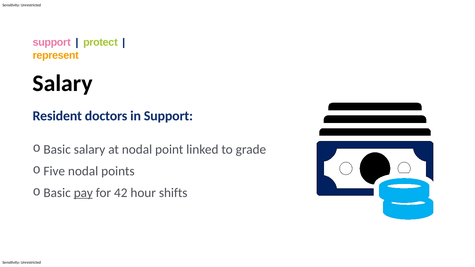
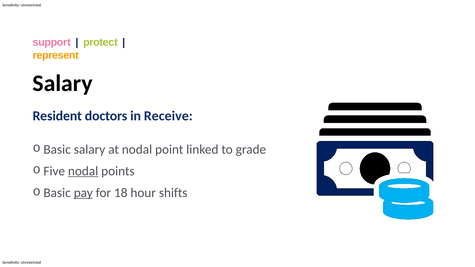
in Support: Support -> Receive (168, 116)
nodal underline: none -> present (83, 171)
42: 42 -> 18 (121, 193)
